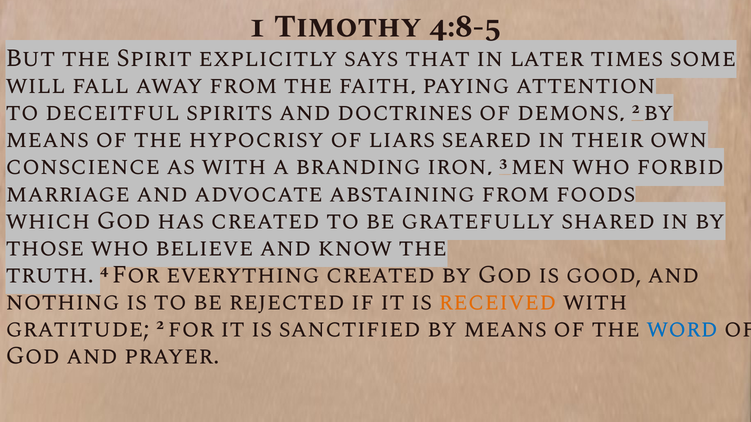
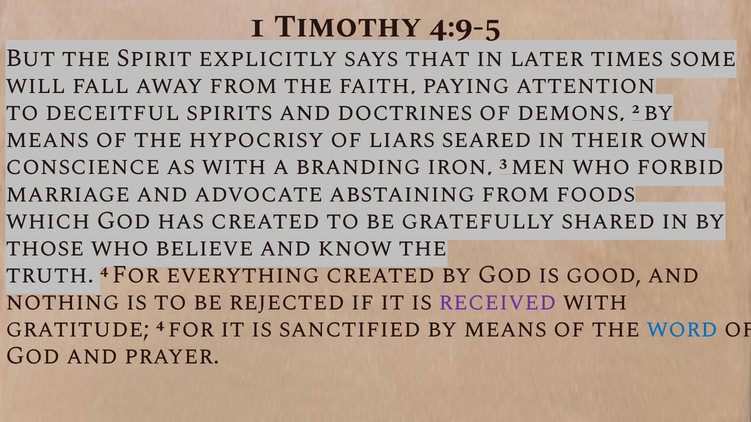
4:8-5: 4:8-5 -> 4:9-5 (466, 27)
received colour: orange -> purple (497, 302)
gratitude 2: 2 -> 4 (160, 325)
